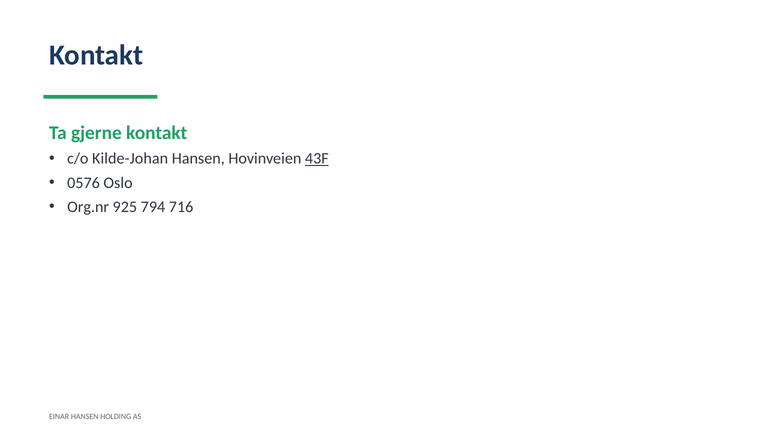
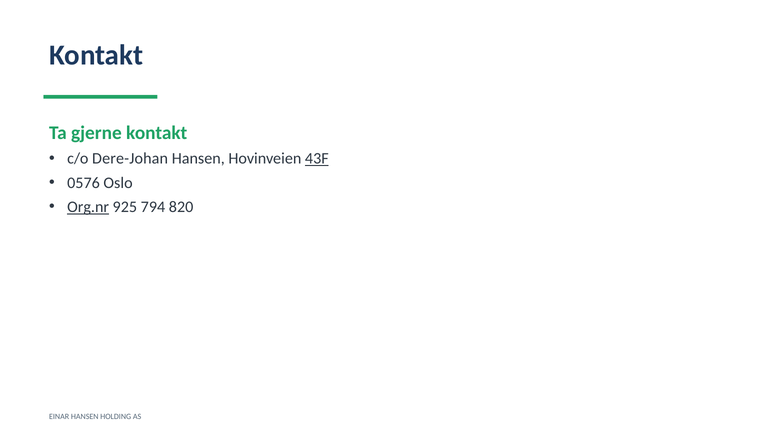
Kilde-Johan: Kilde-Johan -> Dere-Johan (130, 159)
Org.nr underline: none -> present (88, 207)
716: 716 -> 820 (181, 207)
